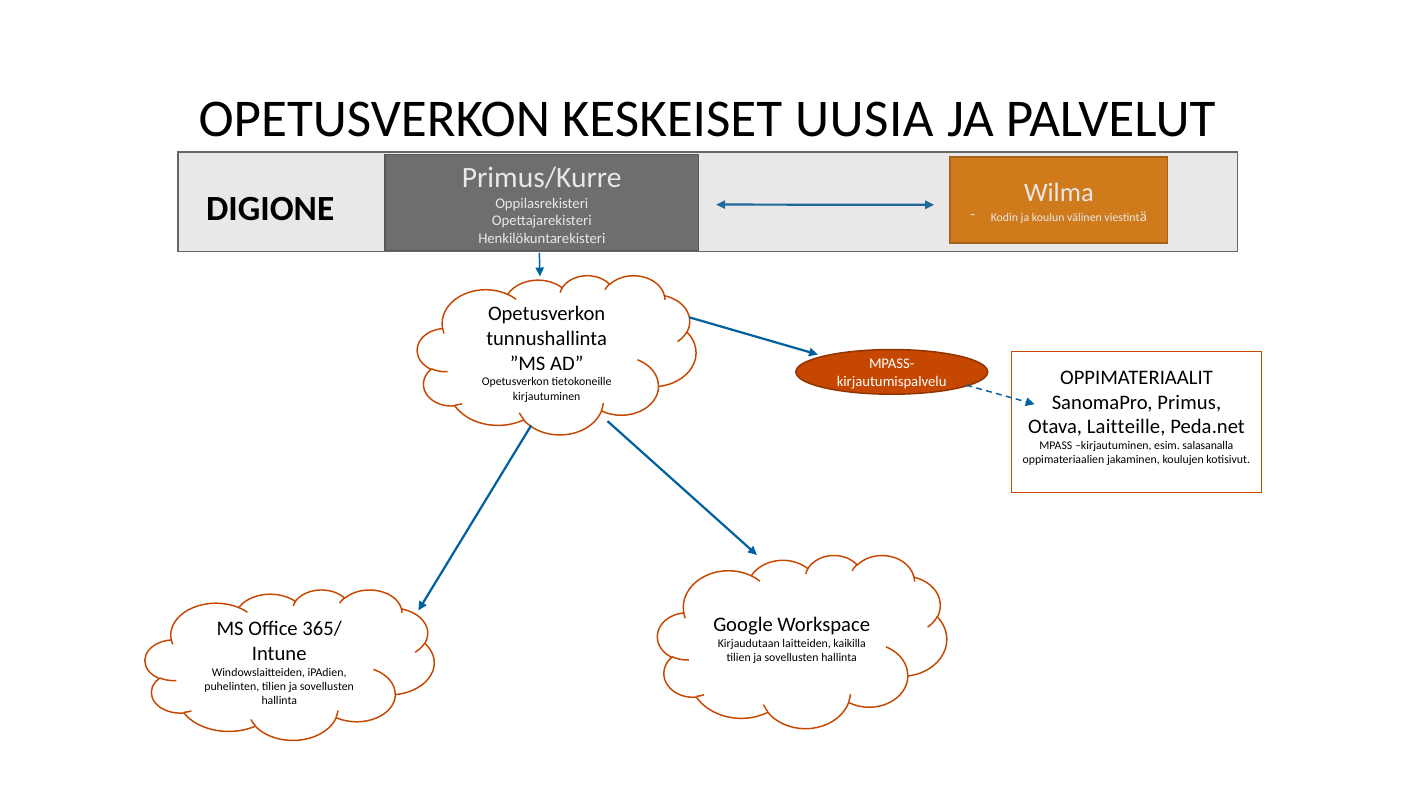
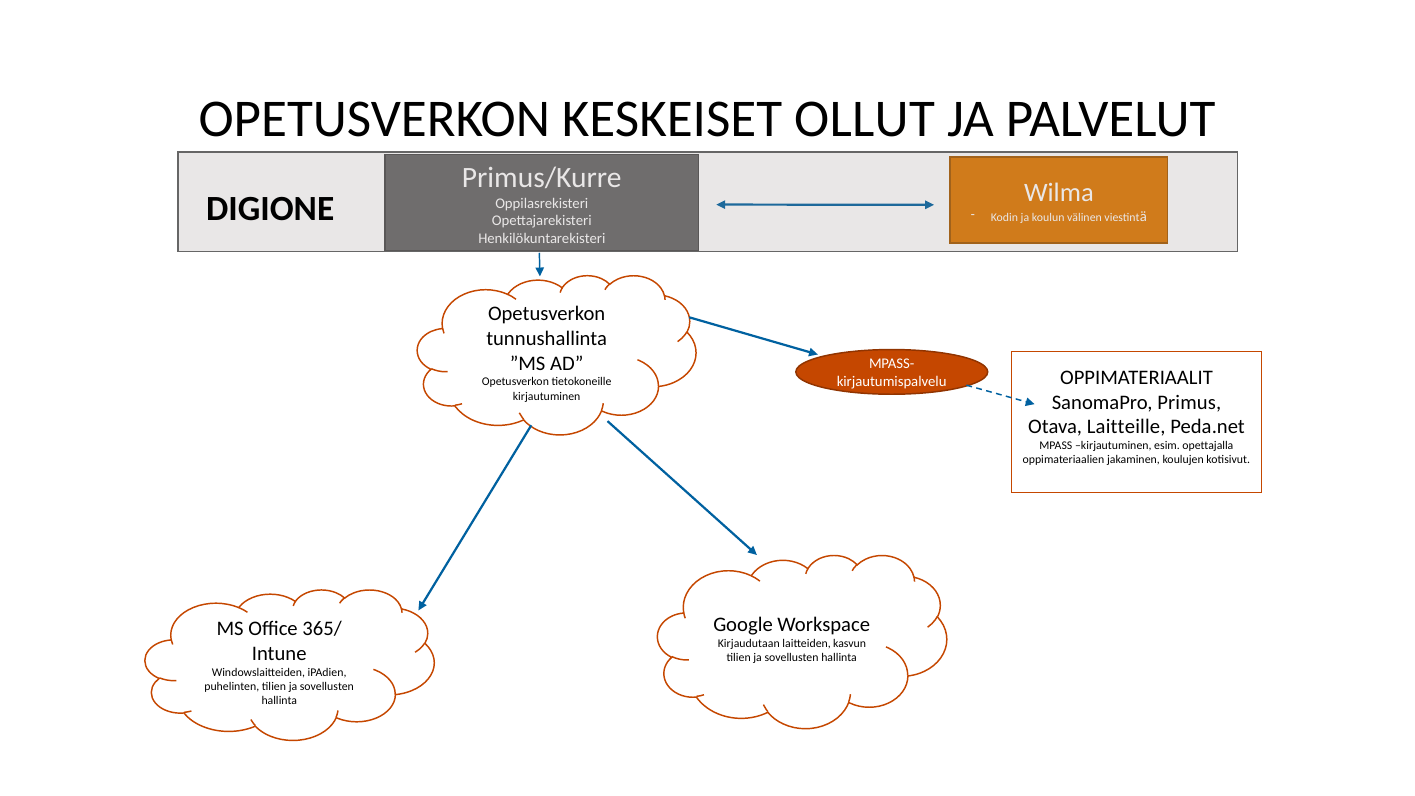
UUSIA: UUSIA -> OLLUT (865, 119)
salasanalla: salasanalla -> opettajalla (1208, 446)
kaikilla: kaikilla -> kasvun (850, 644)
